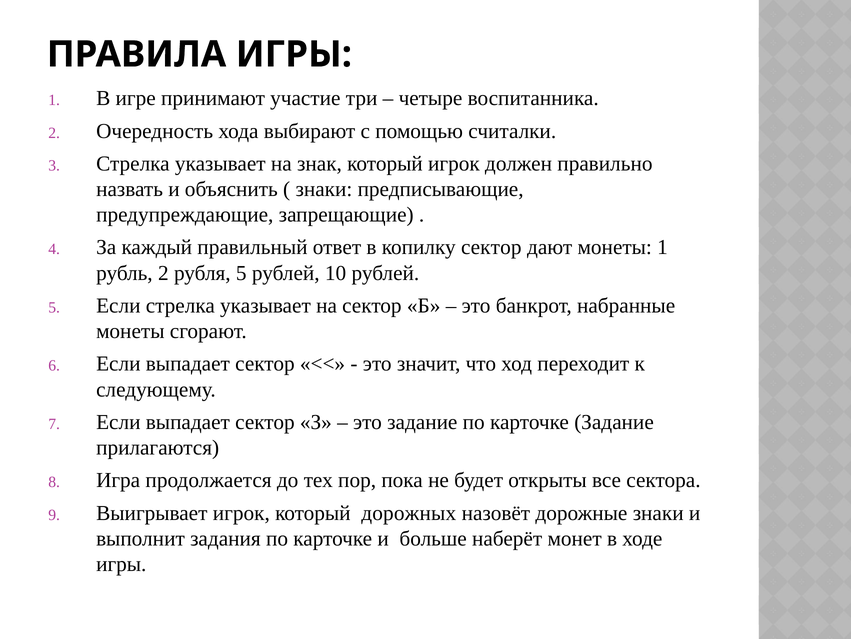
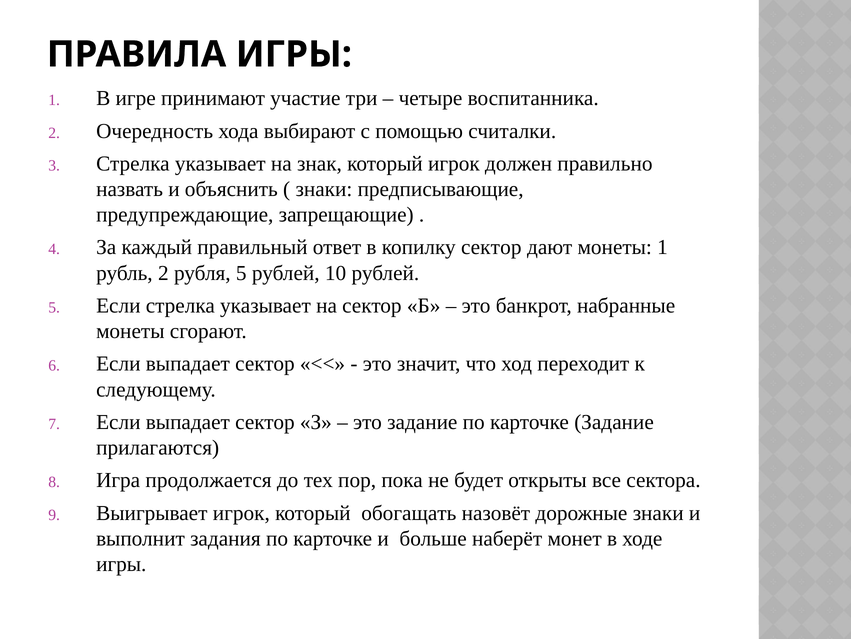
дорожных: дорожных -> обогащать (409, 512)
